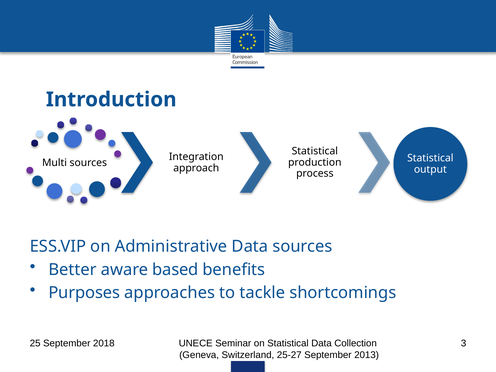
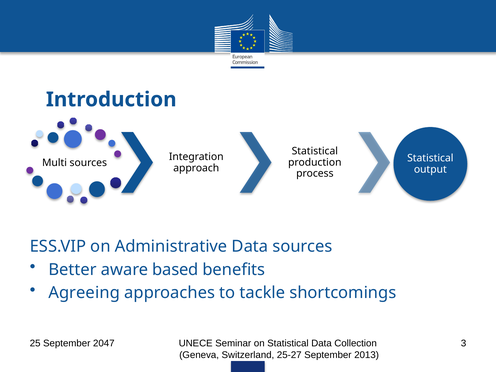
Purposes: Purposes -> Agreeing (84, 293)
2018: 2018 -> 2047 (104, 343)
